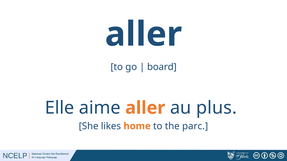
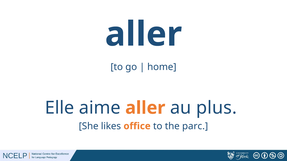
board: board -> home (162, 67)
home: home -> office (137, 126)
